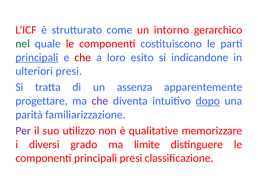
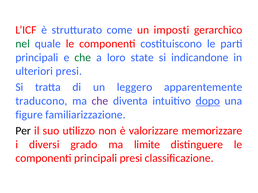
intorno: intorno -> imposti (172, 30)
principali underline: present -> none (37, 58)
che colour: red -> green (83, 58)
esito: esito -> state (142, 58)
assenza: assenza -> leggero (135, 87)
progettare: progettare -> traducono (41, 101)
parità: parità -> figure (29, 115)
Per colour: purple -> black (23, 131)
qualitative: qualitative -> valorizzare (154, 131)
